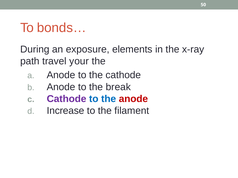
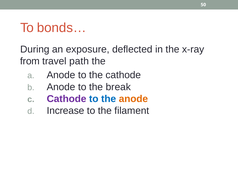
elements: elements -> deflected (132, 49)
path: path -> from (30, 61)
your: your -> path (79, 61)
anode colour: red -> orange (133, 99)
